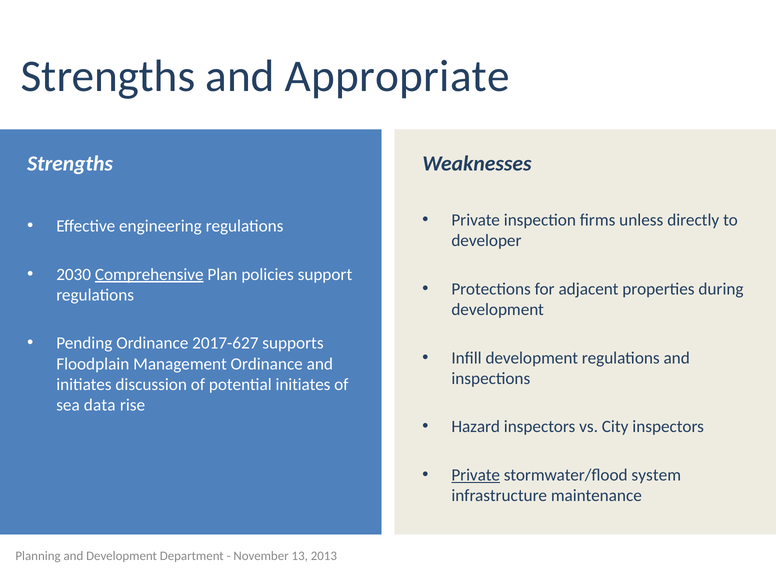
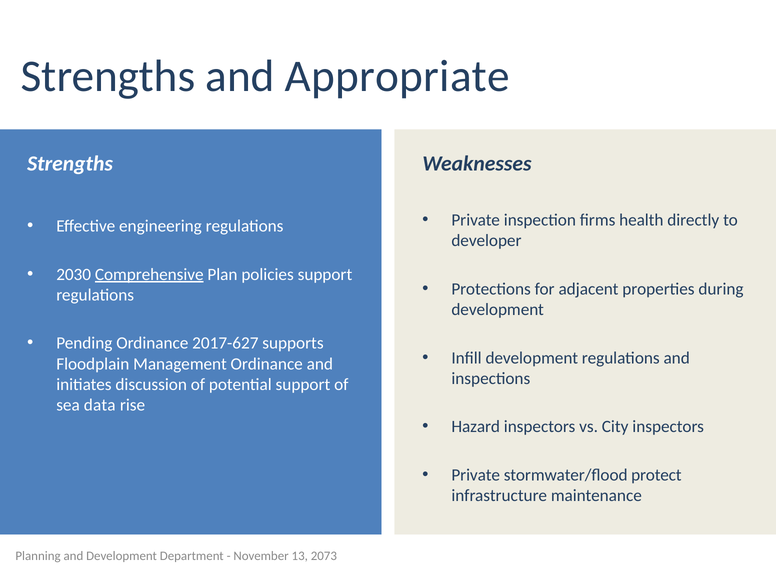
unless: unless -> health (641, 220)
potential initiates: initiates -> support (303, 385)
Private underline: present -> none (476, 475)
system: system -> protect (656, 475)
2013: 2013 -> 2073 (324, 556)
